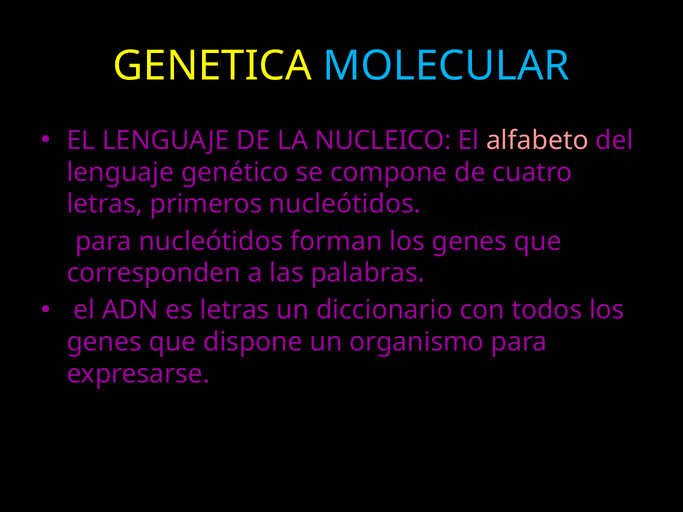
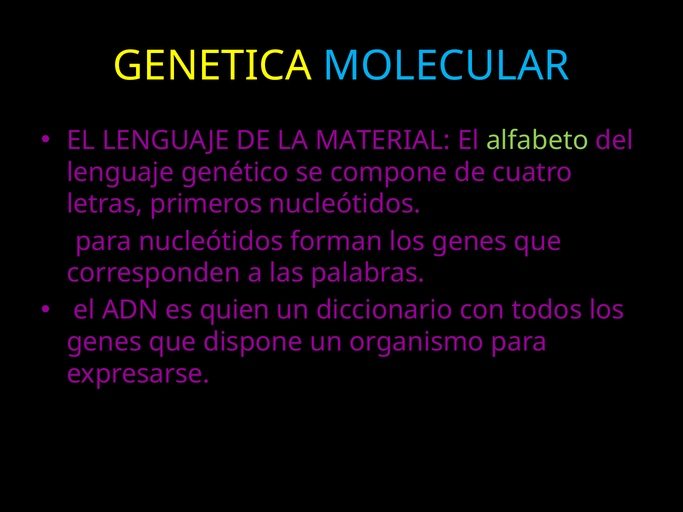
NUCLEICO: NUCLEICO -> MATERIAL (383, 141)
alfabeto colour: pink -> light green (537, 141)
es letras: letras -> quien (235, 310)
